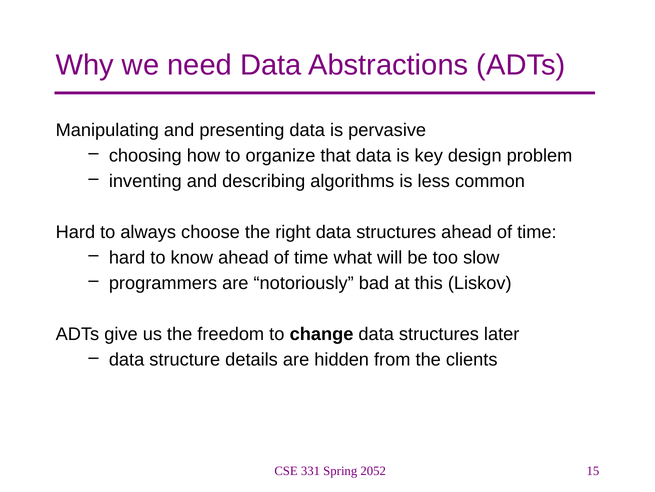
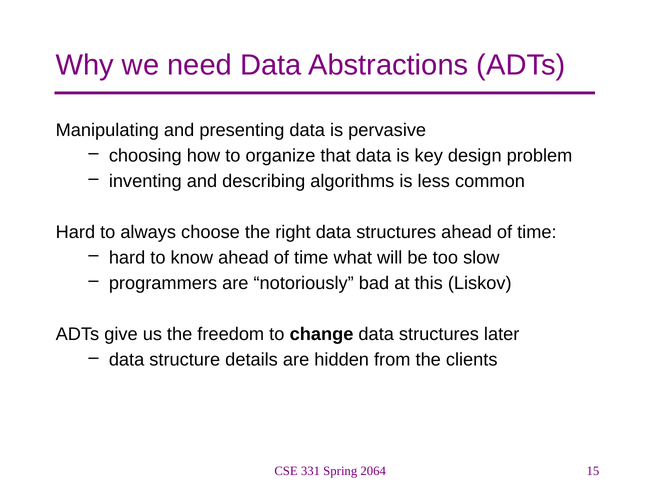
2052: 2052 -> 2064 (373, 470)
